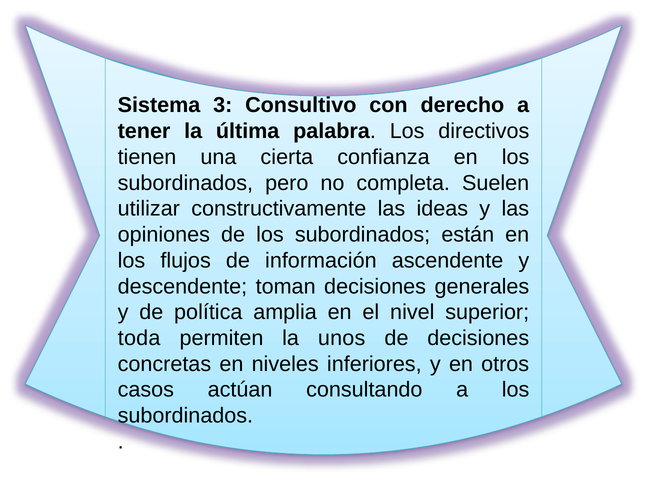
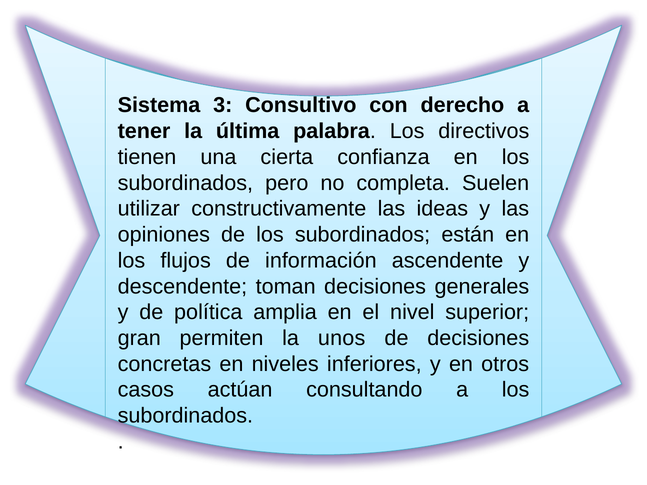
toda: toda -> gran (139, 338)
